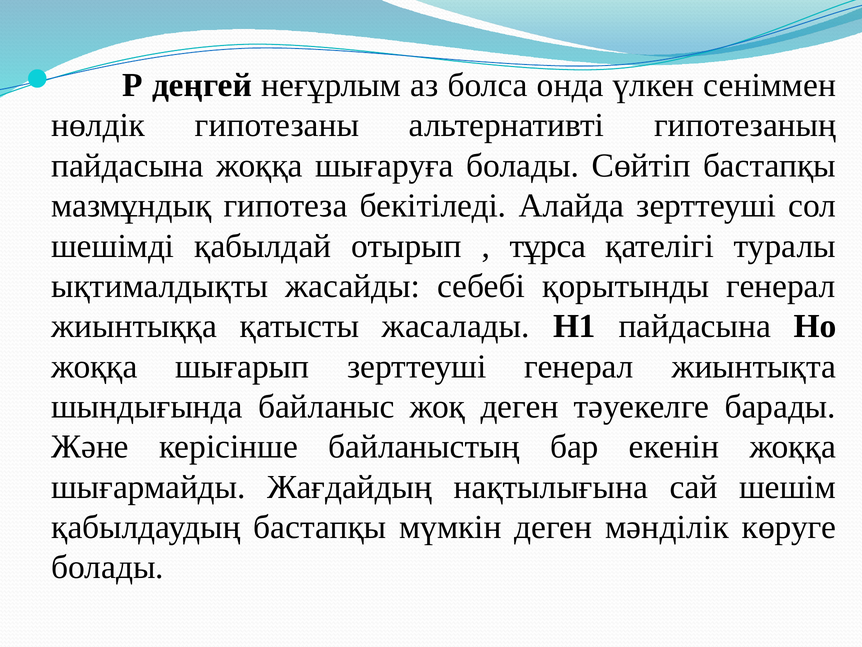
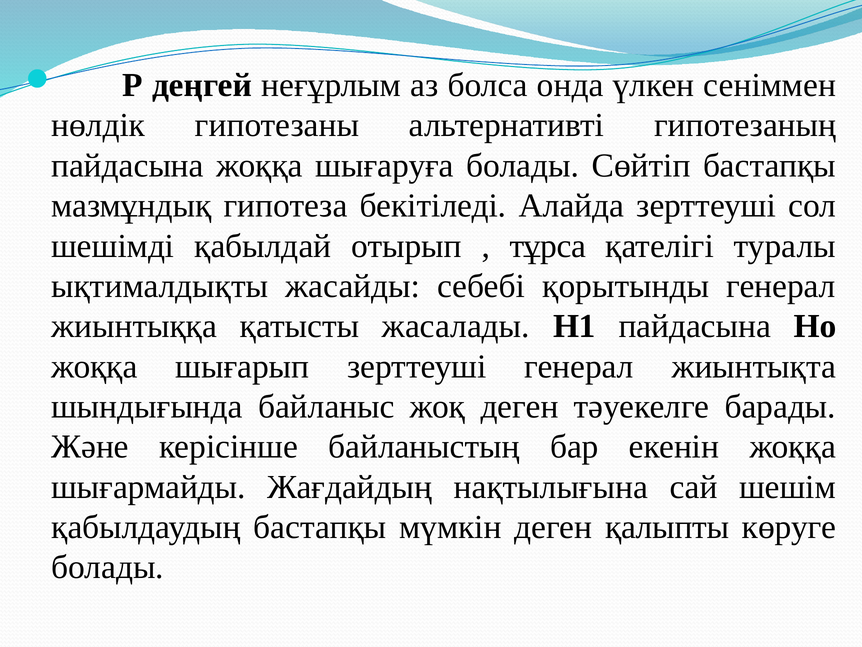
мәнділік: мәнділік -> қалыпты (667, 527)
